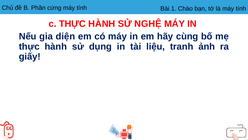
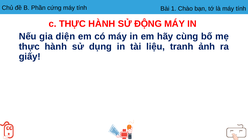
NGHỆ: NGHỆ -> ĐỘNG (148, 24)
